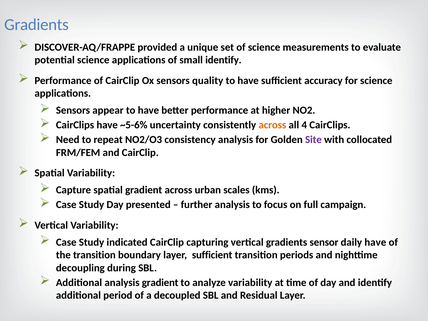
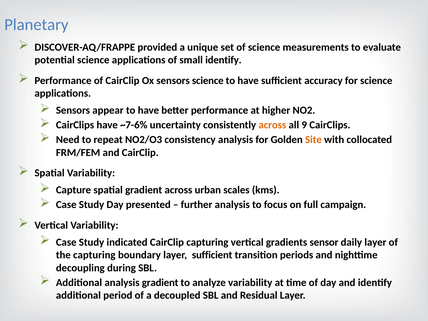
Gradients: Gradients -> Planetary (36, 25)
sensors quality: quality -> science (208, 81)
~5-6%: ~5-6% -> ~7-6% (134, 125)
4: 4 -> 9 (304, 125)
Site colour: purple -> orange (313, 140)
daily have: have -> layer (375, 242)
the transition: transition -> capturing (94, 255)
